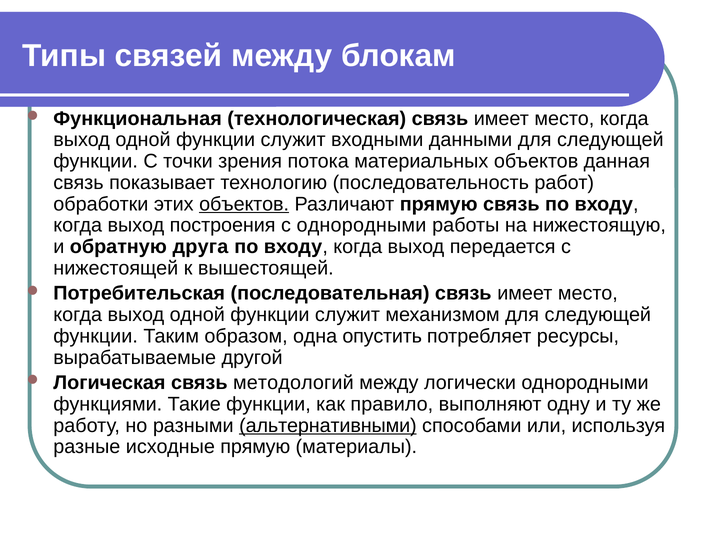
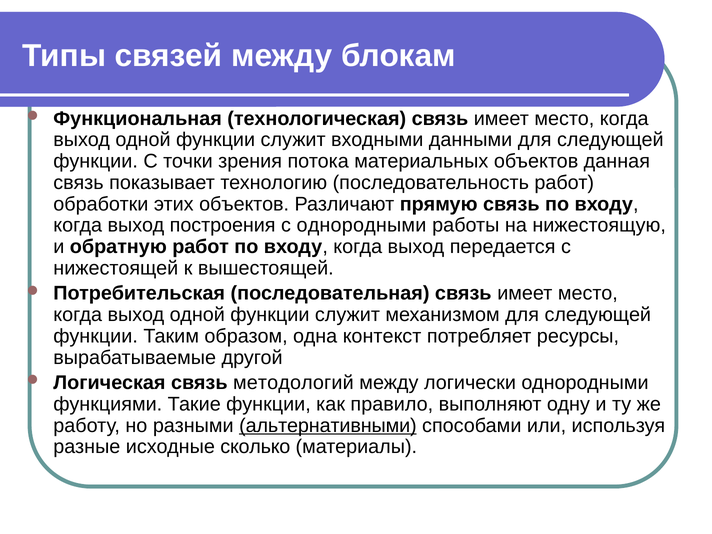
объектов underline: present -> none (244, 204)
обратную друга: друга -> работ (201, 247)
опустить: опустить -> контекст (382, 336)
исходные прямую: прямую -> сколько (255, 447)
